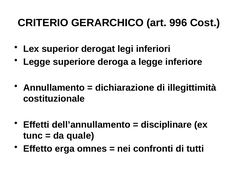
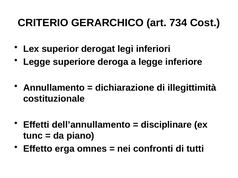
996: 996 -> 734 (178, 23)
quale: quale -> piano (80, 136)
